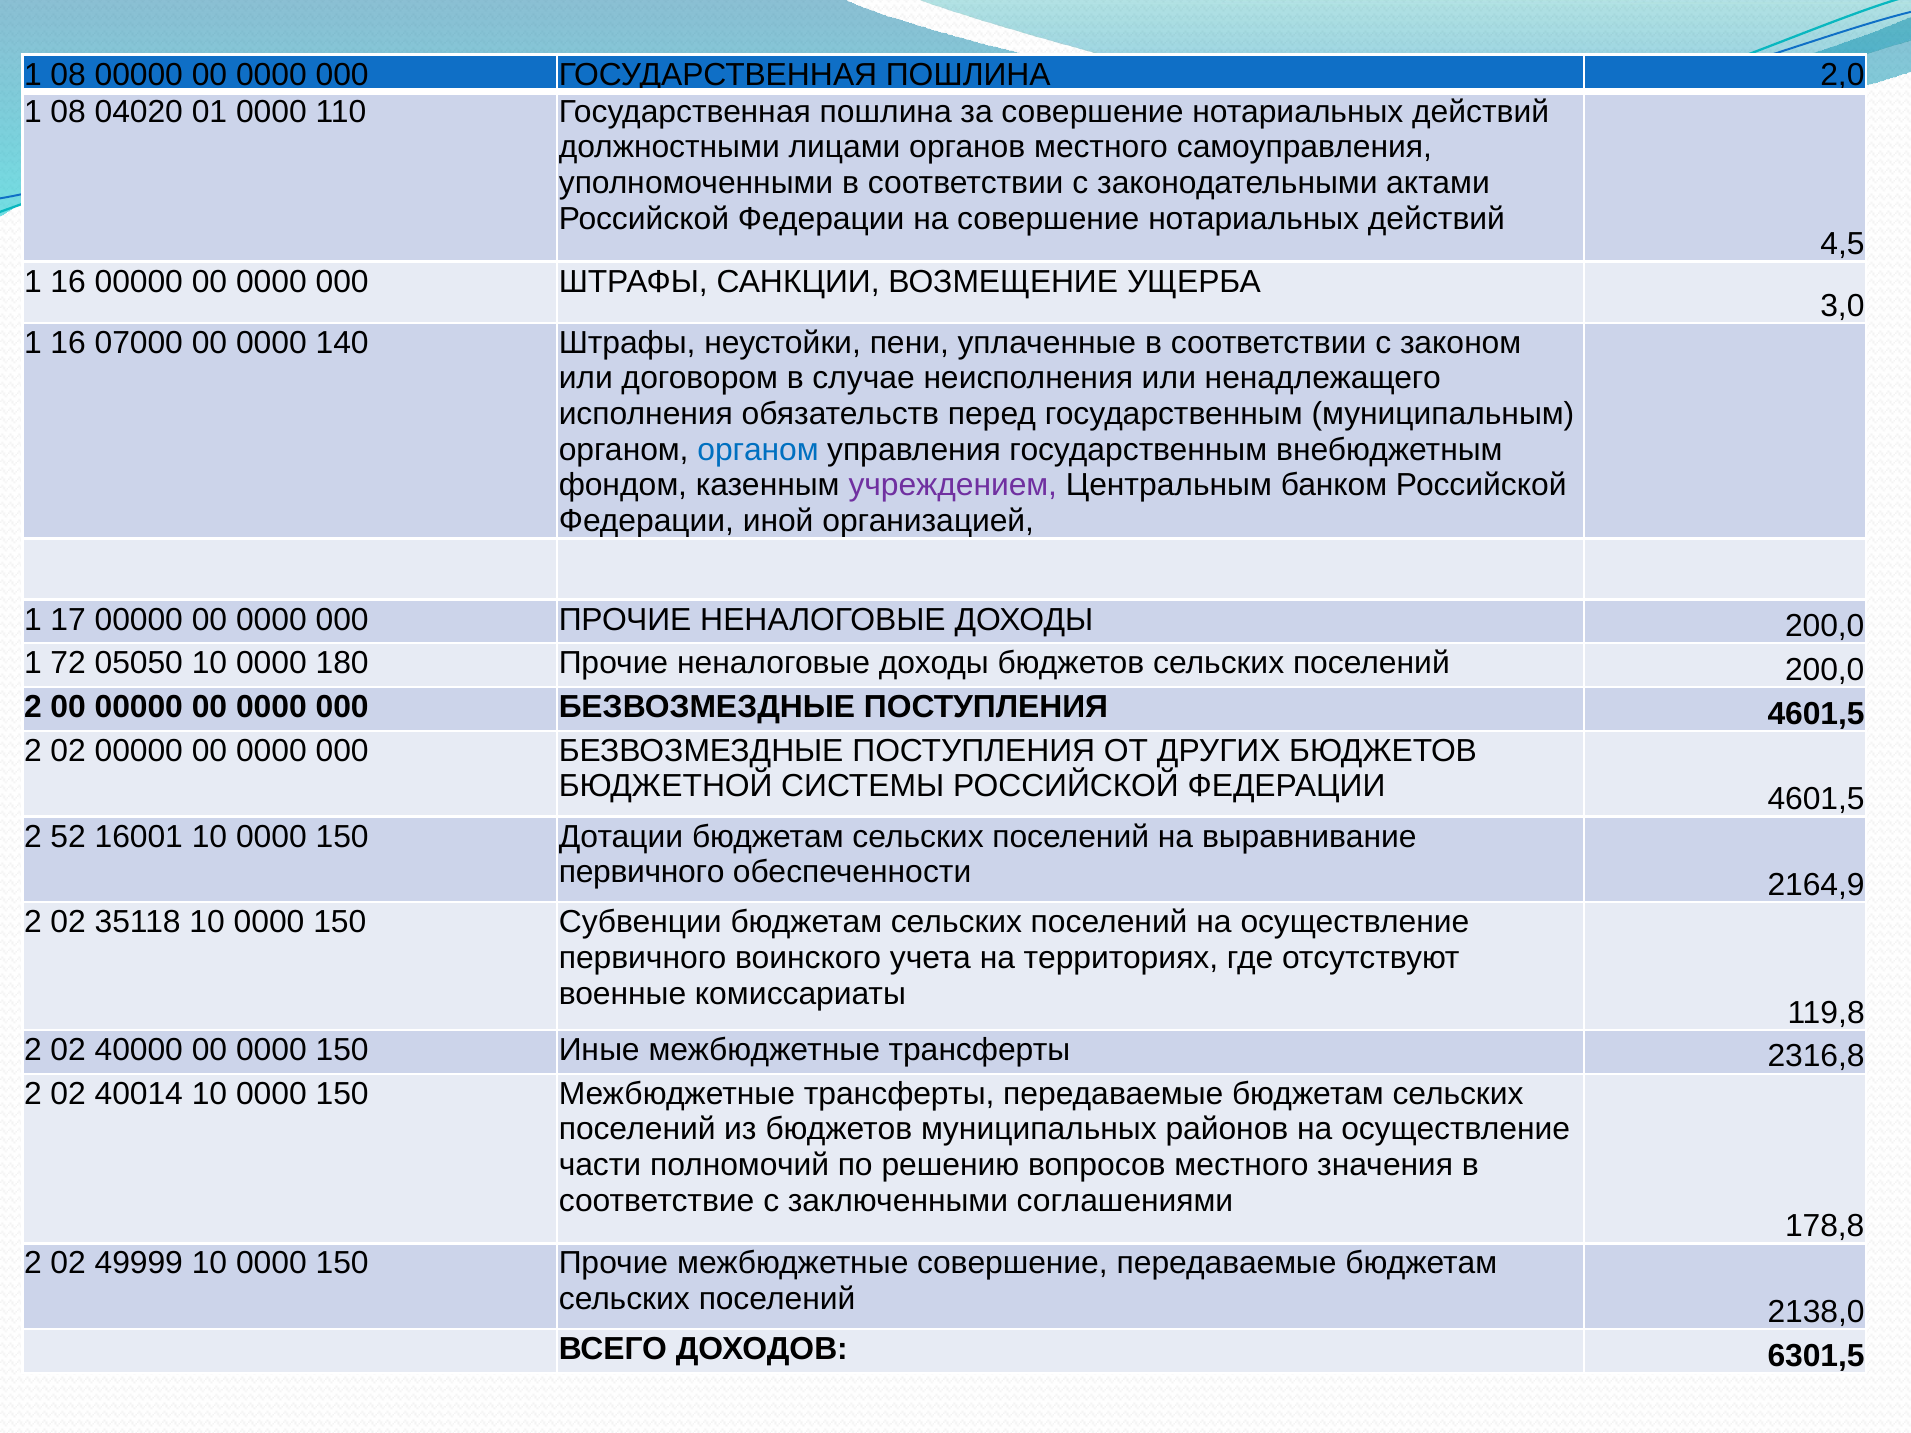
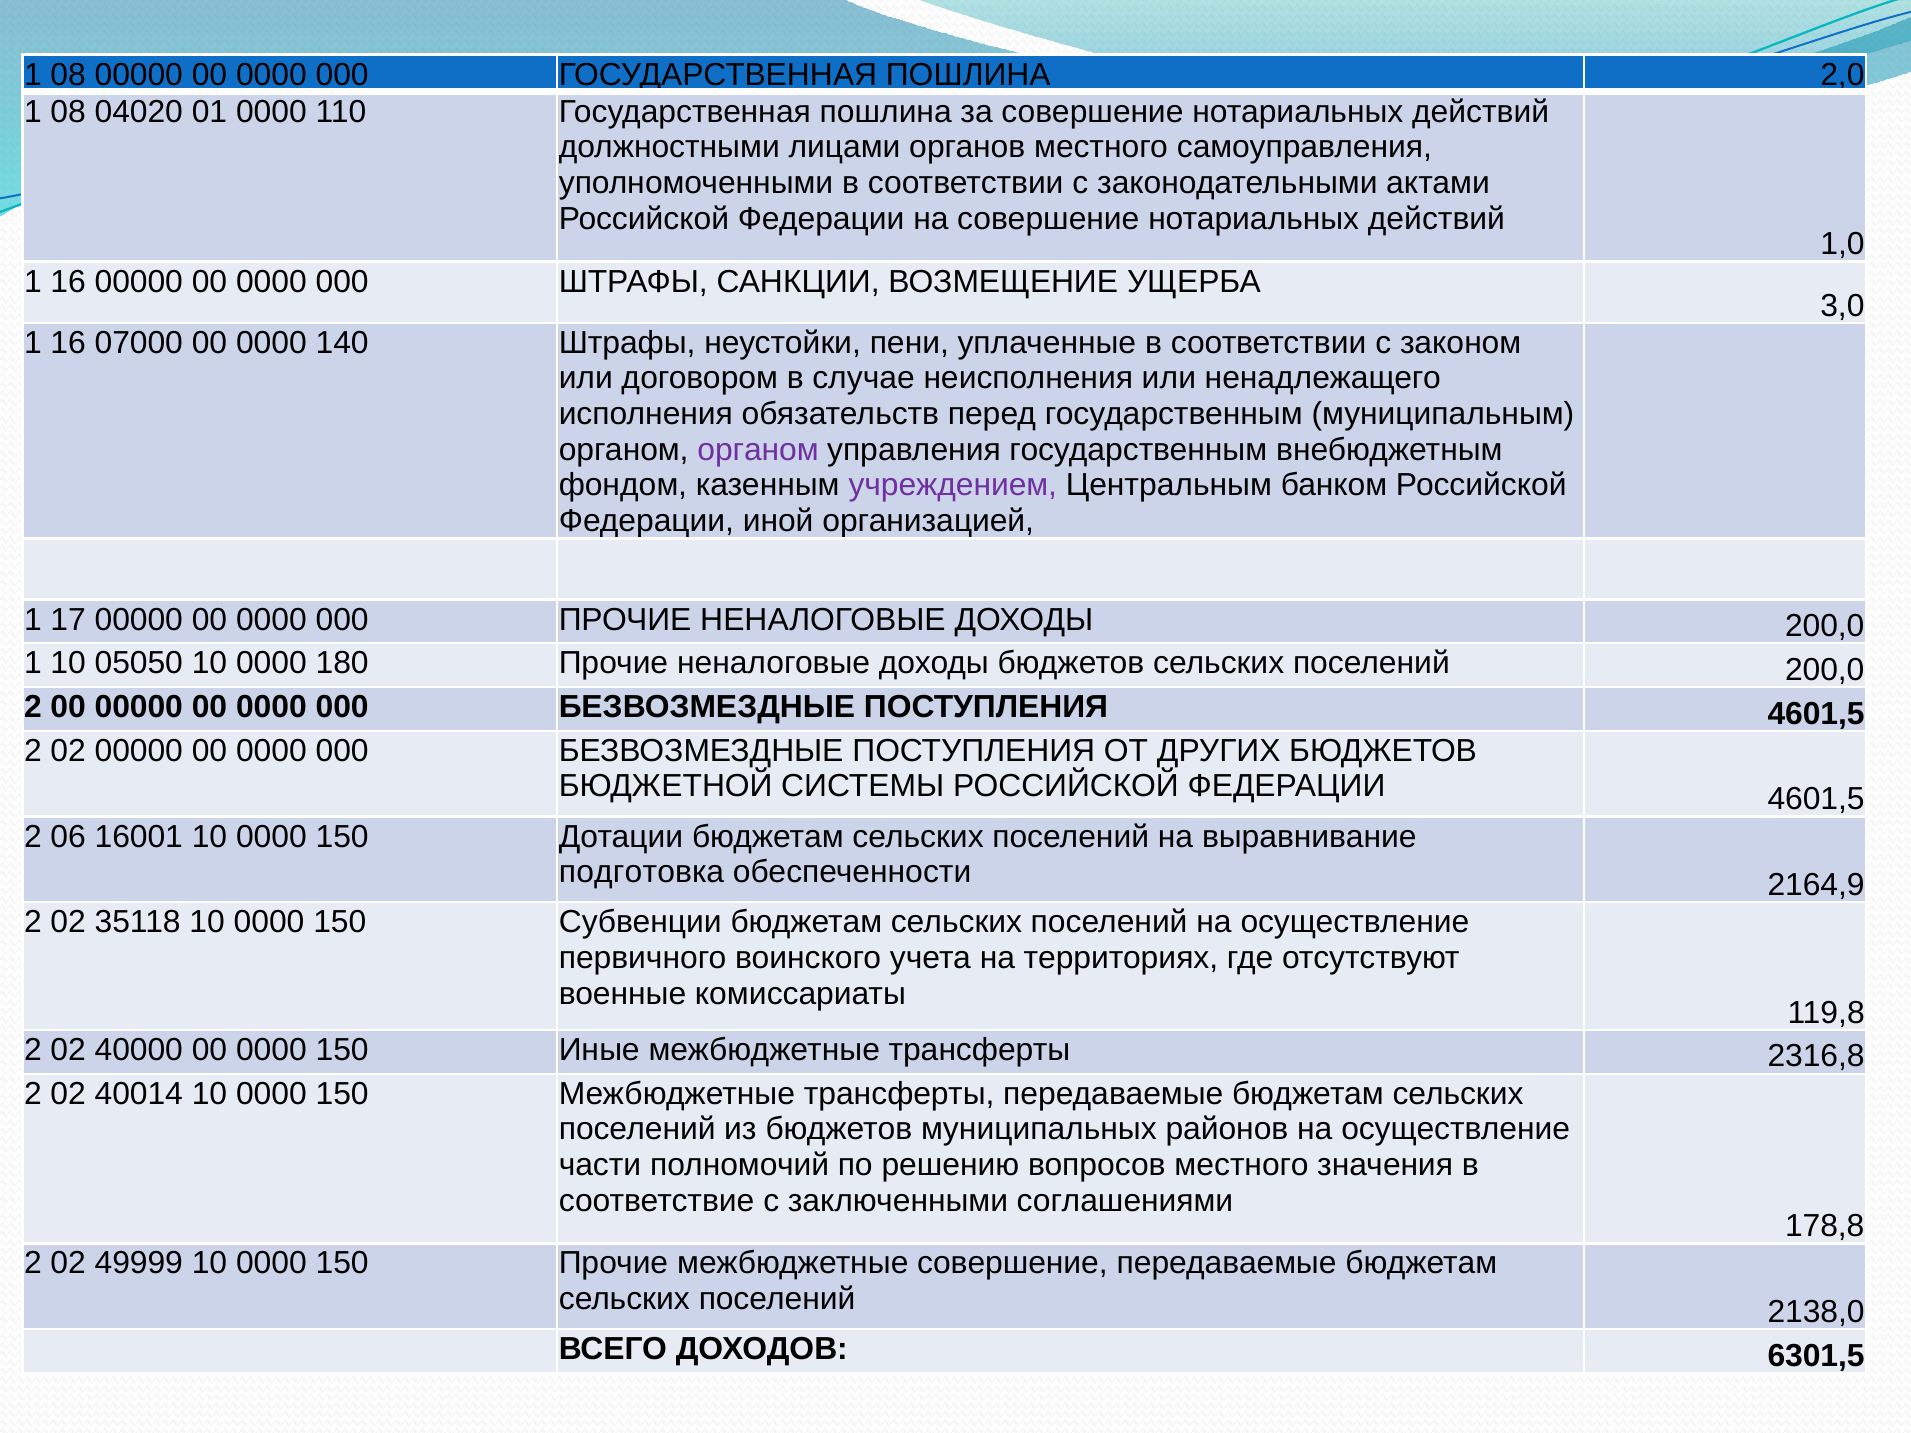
4,5: 4,5 -> 1,0 (1842, 244)
органом colour: blue -> purple (758, 450)
1 72: 72 -> 10 (68, 663)
52: 52 -> 06 (68, 837)
первичного: первичного -> подготовка (641, 872)
